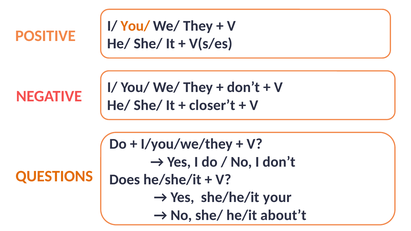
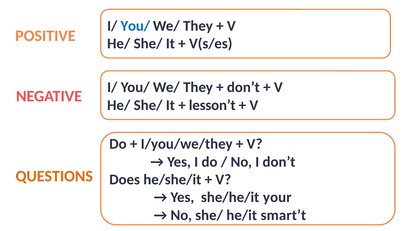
You/ colour: orange -> blue (135, 26)
closer’t: closer’t -> lesson’t (212, 105)
about’t: about’t -> smart’t (283, 215)
